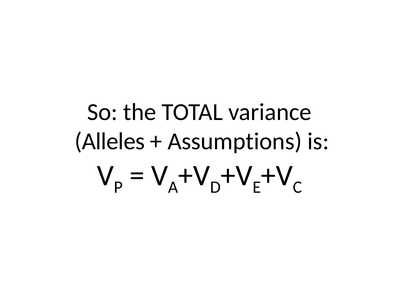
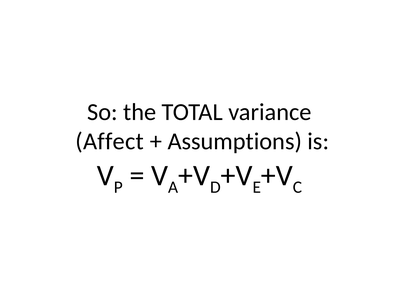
Alleles: Alleles -> Affect (110, 141)
